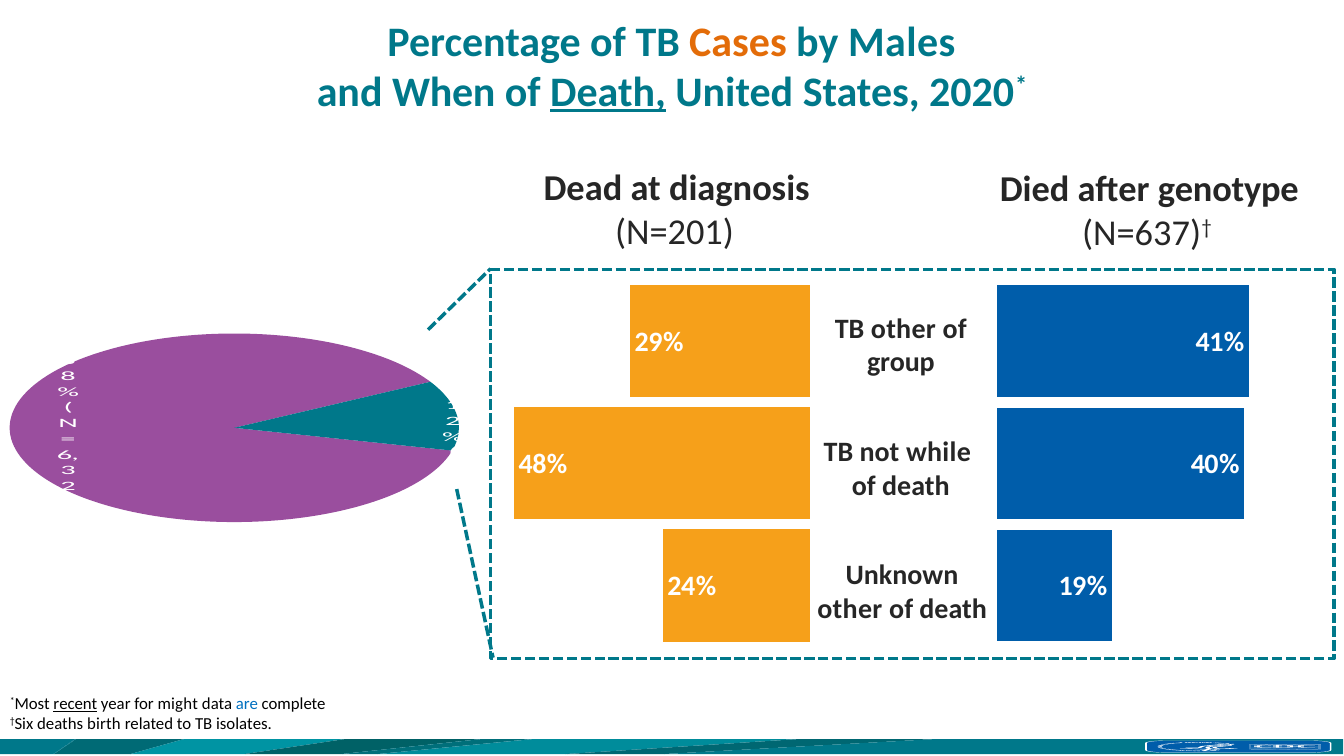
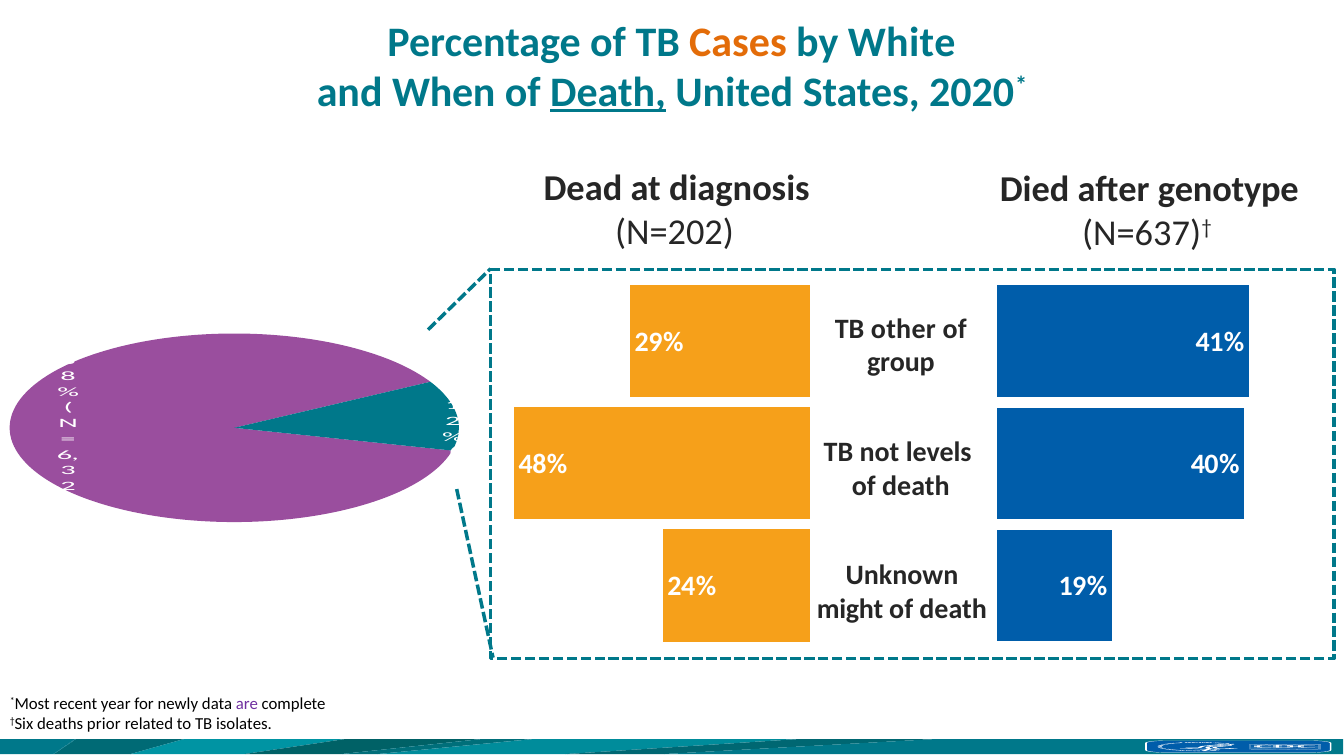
Males: Males -> White (902, 42)
N=201: N=201 -> N=202 (674, 232)
while: while -> levels (939, 452)
other: other -> might (850, 609)
recent underline: present -> none (75, 704)
might: might -> newly (178, 704)
are colour: blue -> purple (247, 704)
birth: birth -> prior (104, 724)
